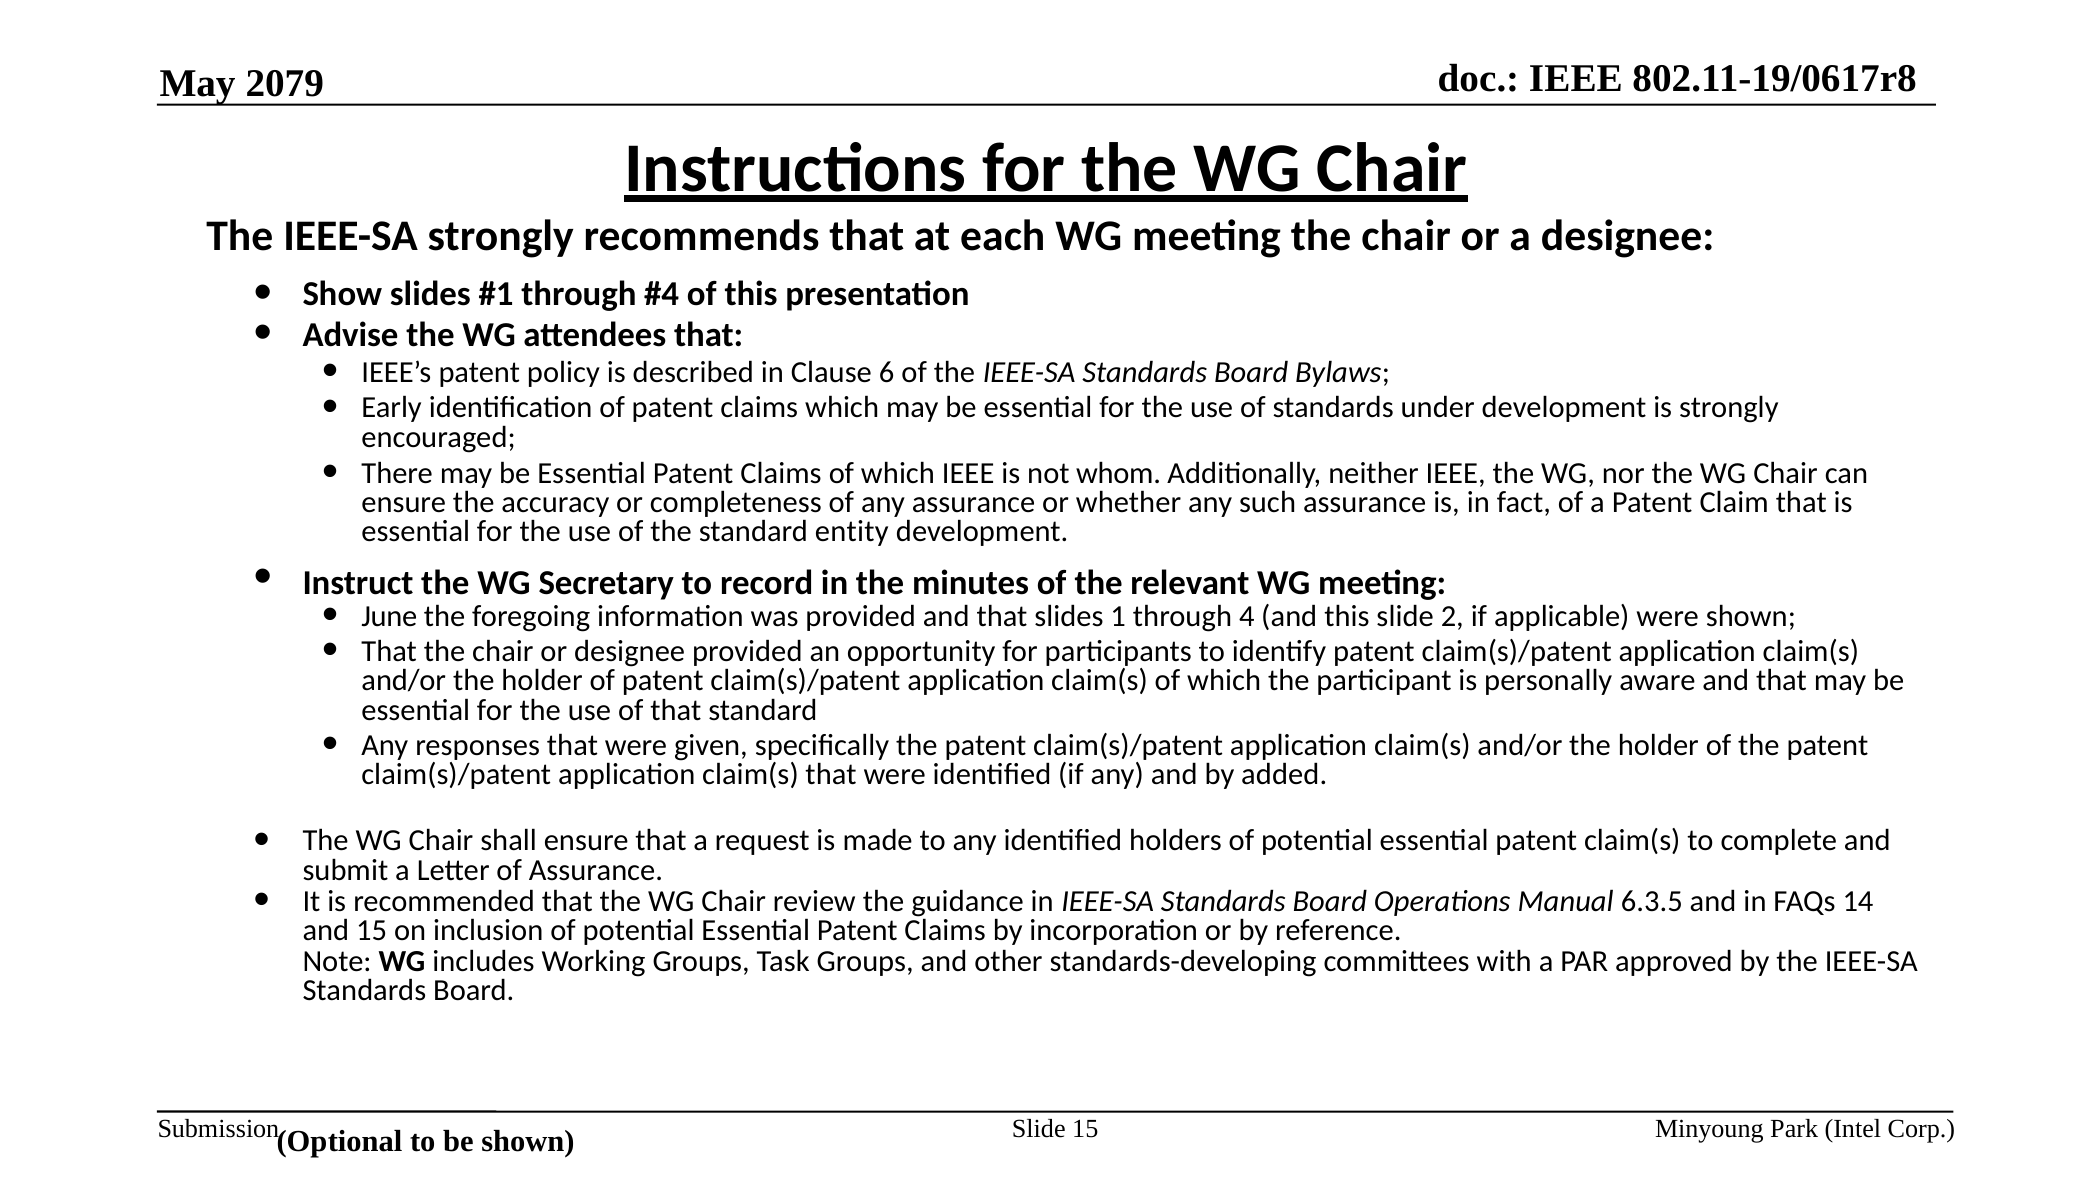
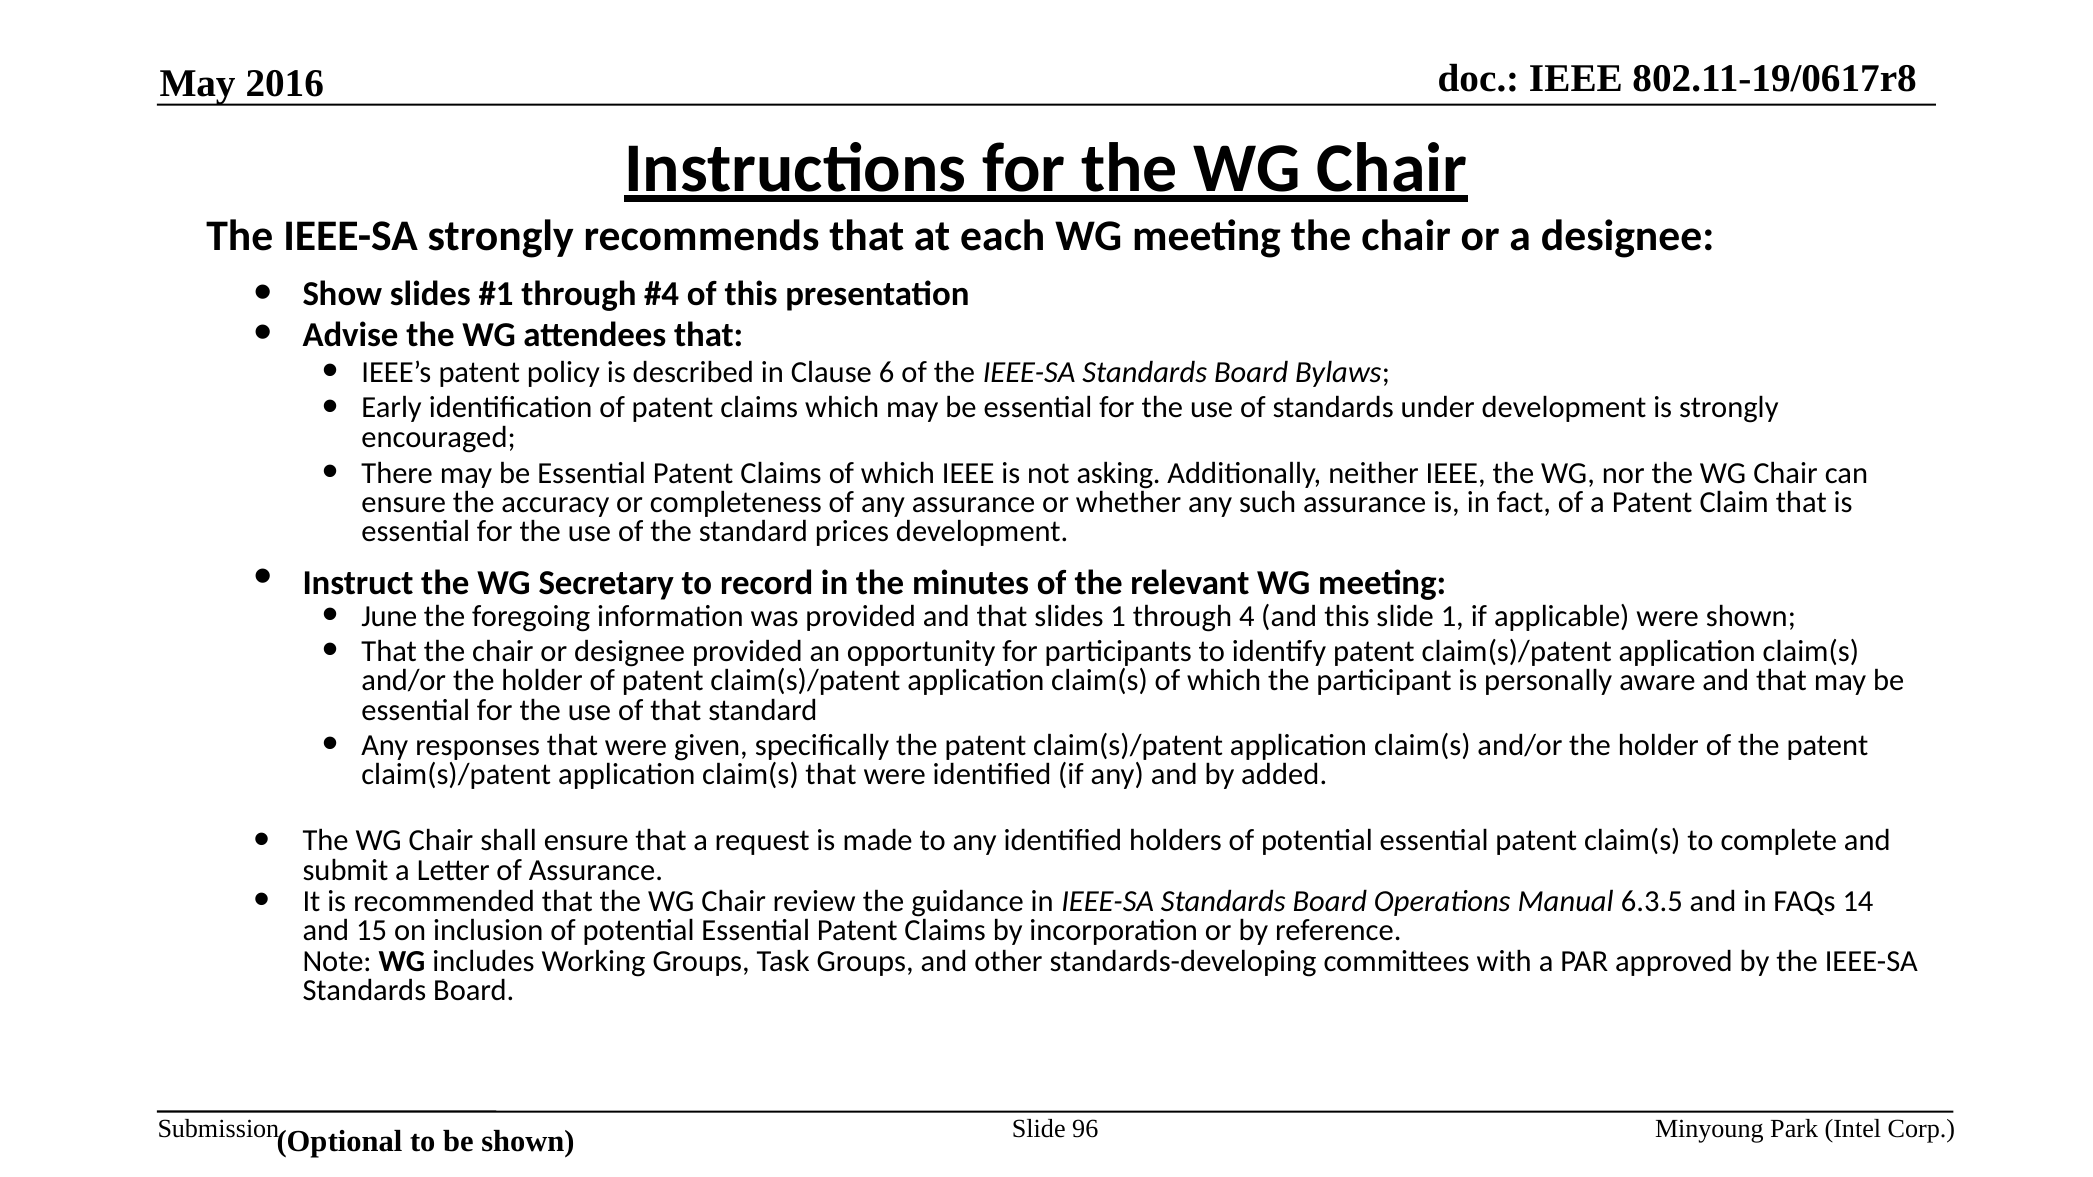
2079: 2079 -> 2016 (285, 84)
whom: whom -> asking (1119, 473)
entity: entity -> prices (852, 532)
slide 2: 2 -> 1 (1452, 616)
Slide 15: 15 -> 96 (1085, 1129)
